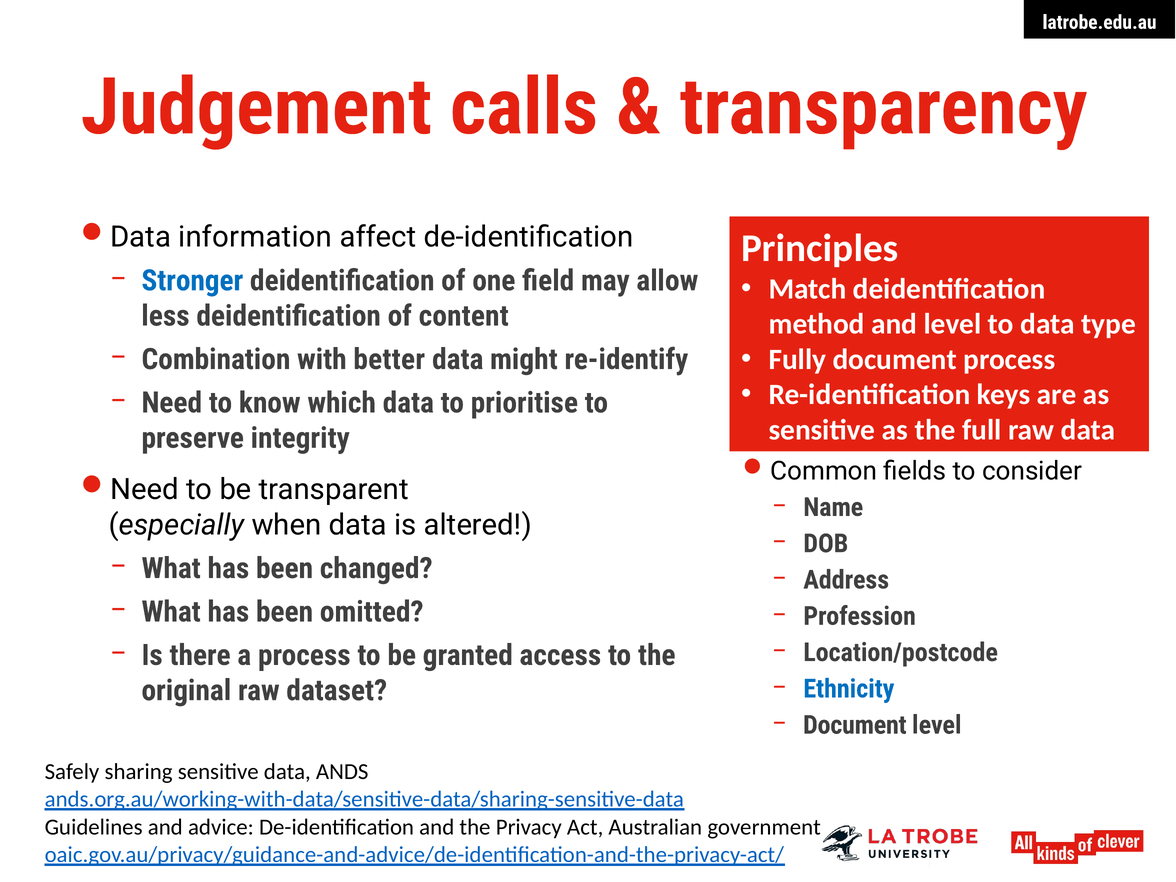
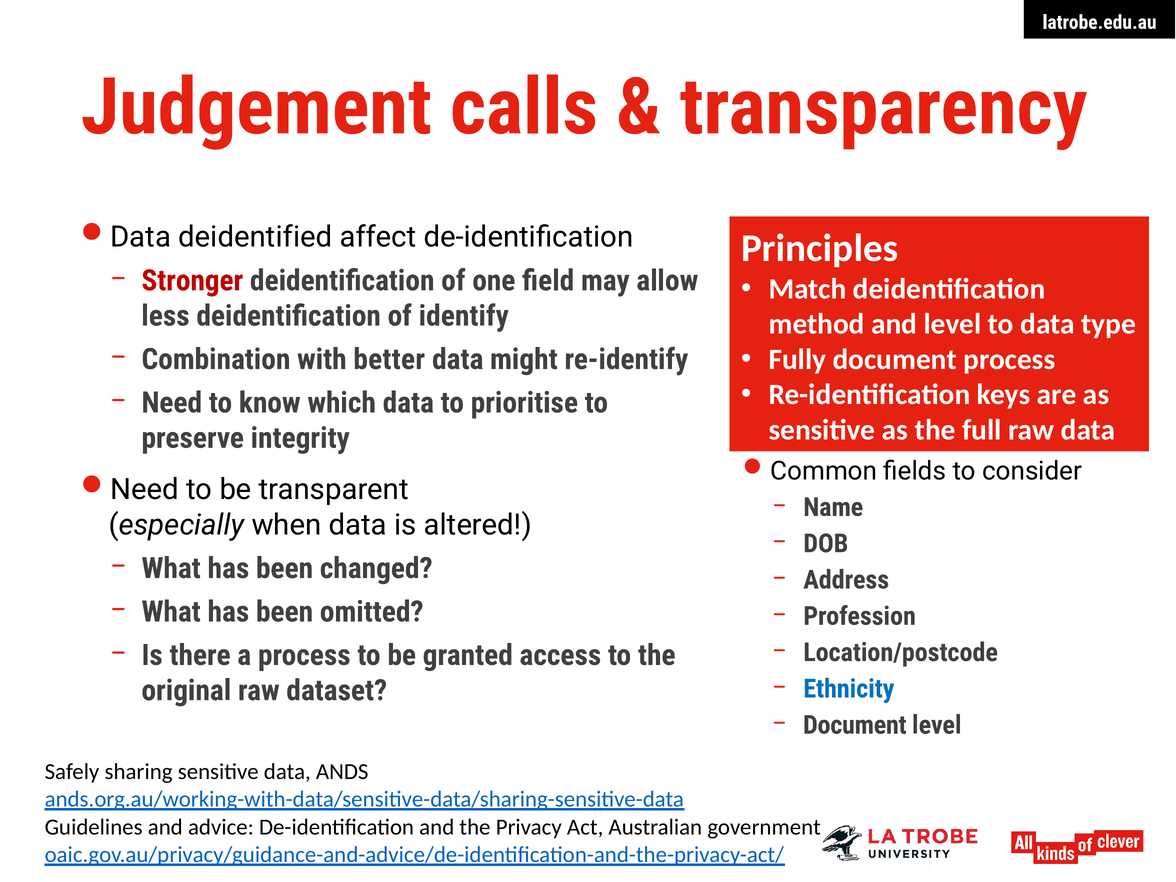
information: information -> deidentified (255, 237)
Stronger colour: blue -> red (192, 281)
content: content -> identify (464, 316)
